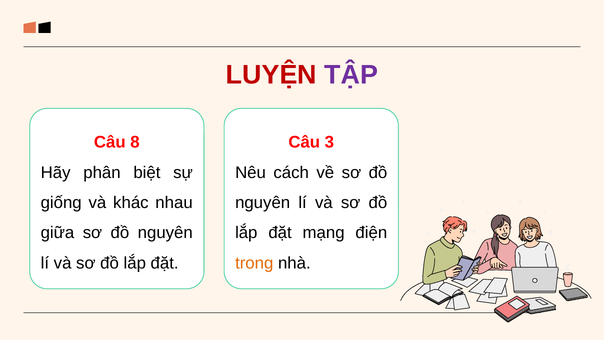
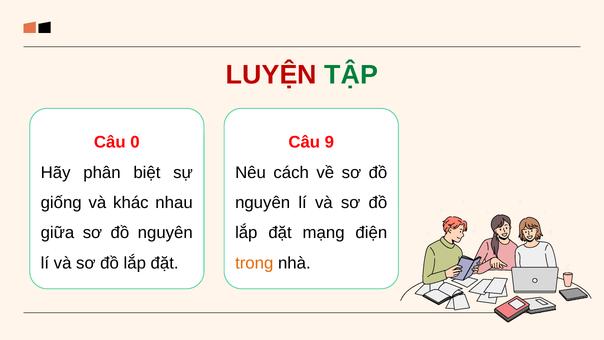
TẬP colour: purple -> green (351, 75)
8: 8 -> 0 (135, 142)
3: 3 -> 9 (329, 142)
